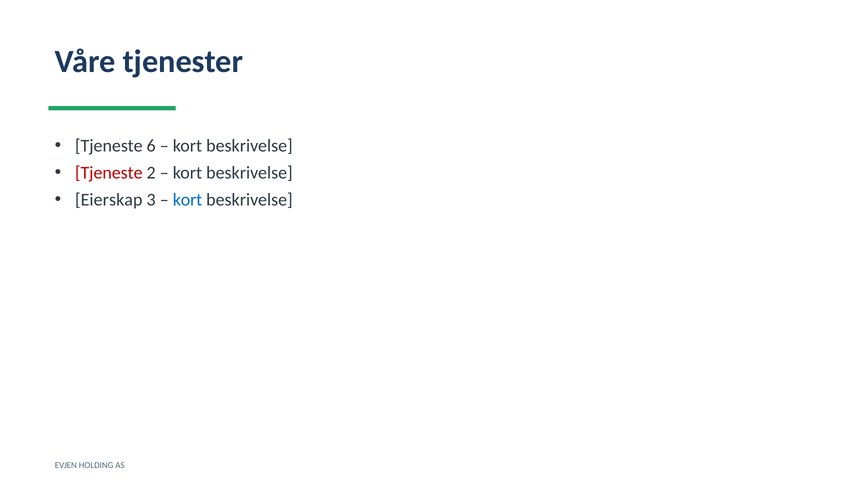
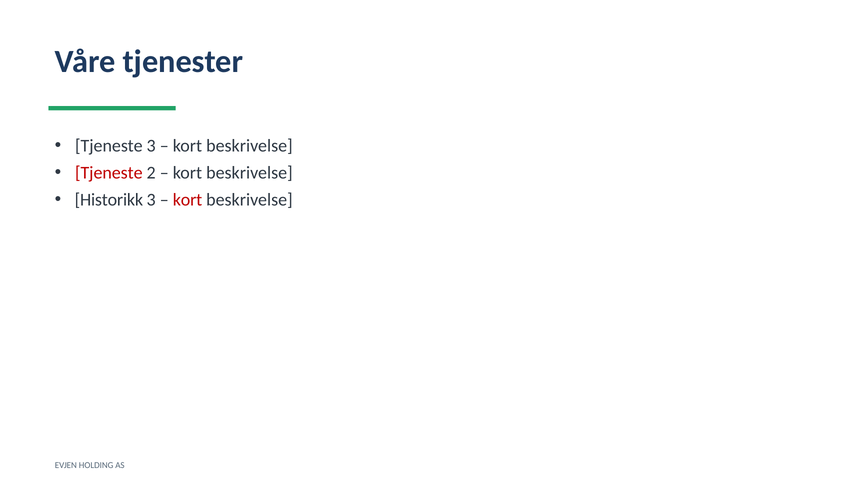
Tjeneste 6: 6 -> 3 (151, 146)
Eierskap: Eierskap -> Historikk (109, 200)
kort colour: blue -> red (188, 200)
